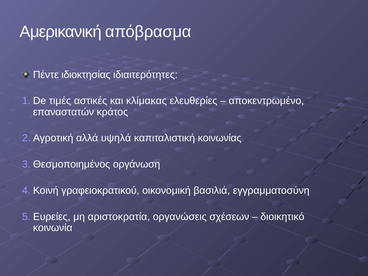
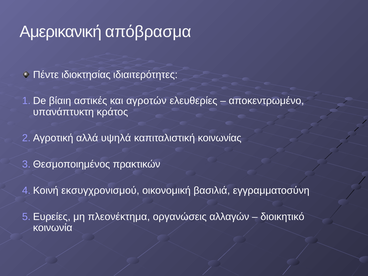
τιμές: τιμές -> βίαιη (60, 101)
κλίμακας: κλίμακας -> αγροτών (146, 101)
επαναστατών: επαναστατών -> υπανάπτυκτη (63, 112)
οργάνωση: οργάνωση -> πρακτικών (137, 164)
γραφειοκρατικού: γραφειοκρατικού -> εκσυγχρονισμού (100, 190)
αριστοκρατία: αριστοκρατία -> πλεονέκτημα (119, 217)
σχέσεων: σχέσεων -> αλλαγών (229, 217)
